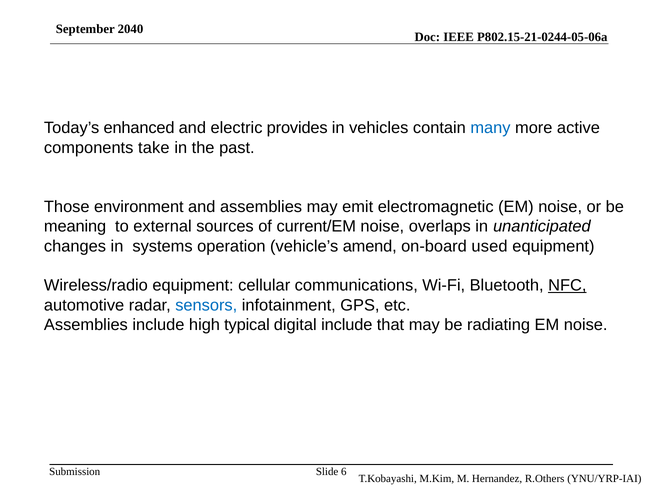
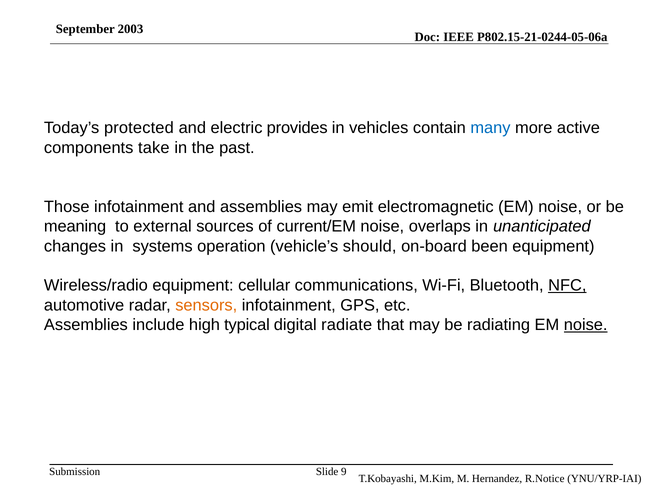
2040: 2040 -> 2003 (131, 29)
enhanced: enhanced -> protected (139, 128)
Those environment: environment -> infotainment (139, 207)
amend: amend -> should (370, 247)
used: used -> been (490, 247)
sensors colour: blue -> orange (206, 306)
digital include: include -> radiate (347, 325)
noise underline: none -> present (586, 325)
6: 6 -> 9 (344, 473)
R.Others: R.Others -> R.Notice (545, 479)
